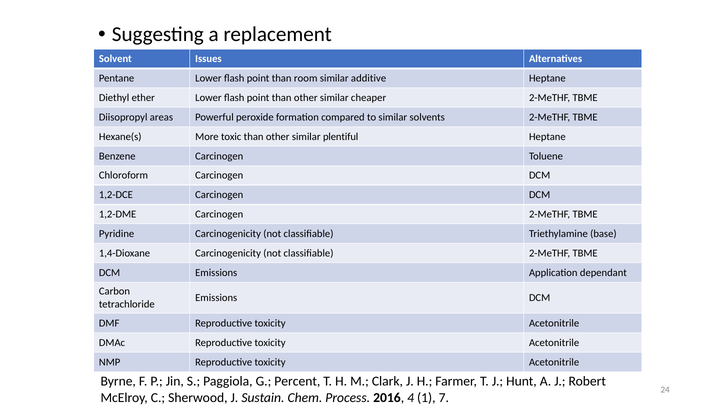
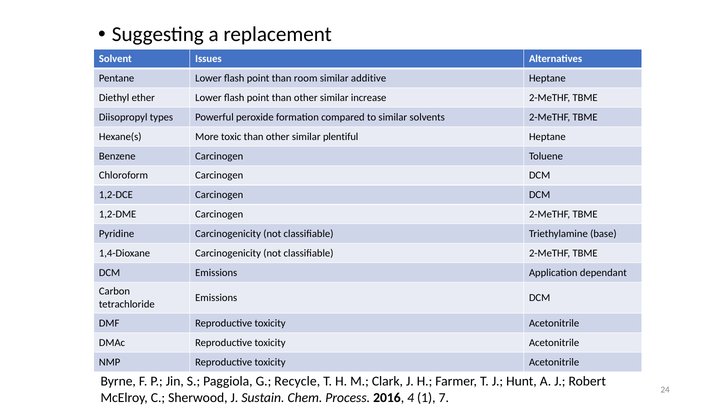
cheaper: cheaper -> increase (369, 98)
areas: areas -> types (161, 117)
Percent: Percent -> Recycle (297, 381)
